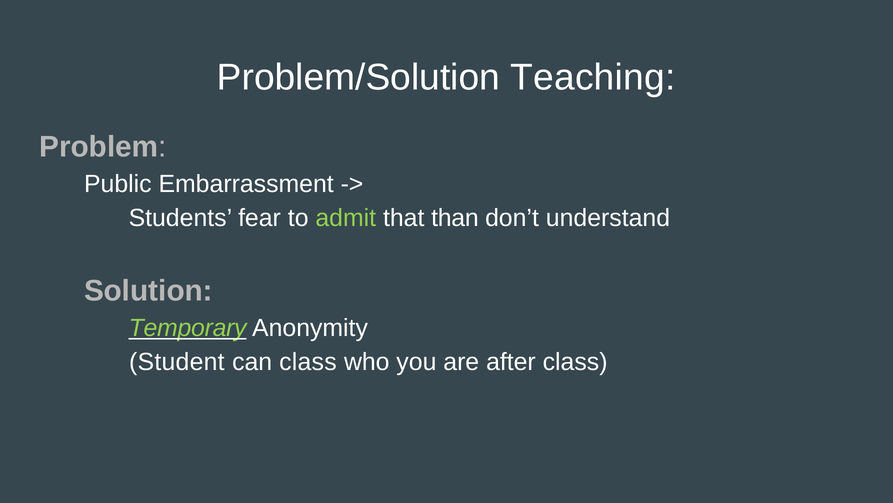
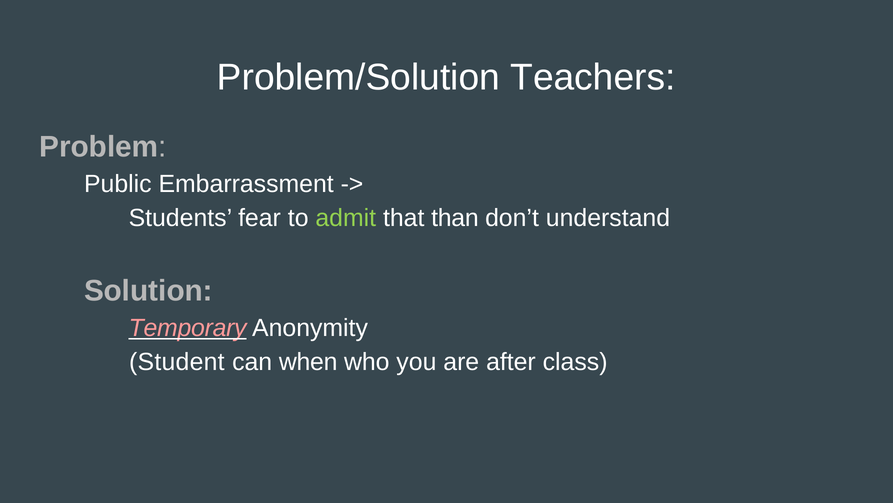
Teaching: Teaching -> Teachers (593, 77)
Temporary colour: light green -> pink (188, 327)
can class: class -> when (308, 362)
